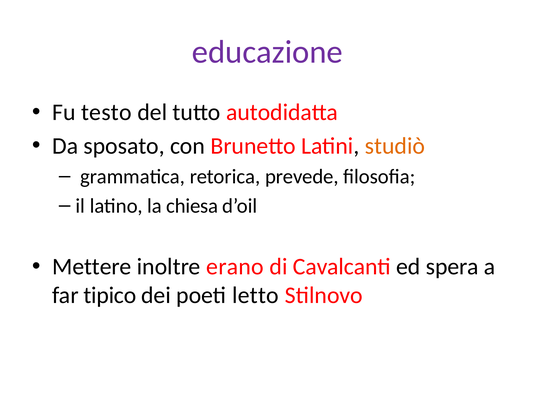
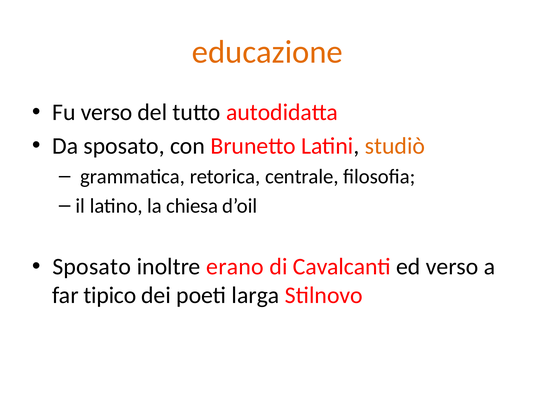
educazione colour: purple -> orange (267, 52)
Fu testo: testo -> verso (107, 112)
prevede: prevede -> centrale (302, 176)
Mettere: Mettere -> Sposato (92, 266)
ed spera: spera -> verso (452, 266)
letto: letto -> larga (256, 295)
